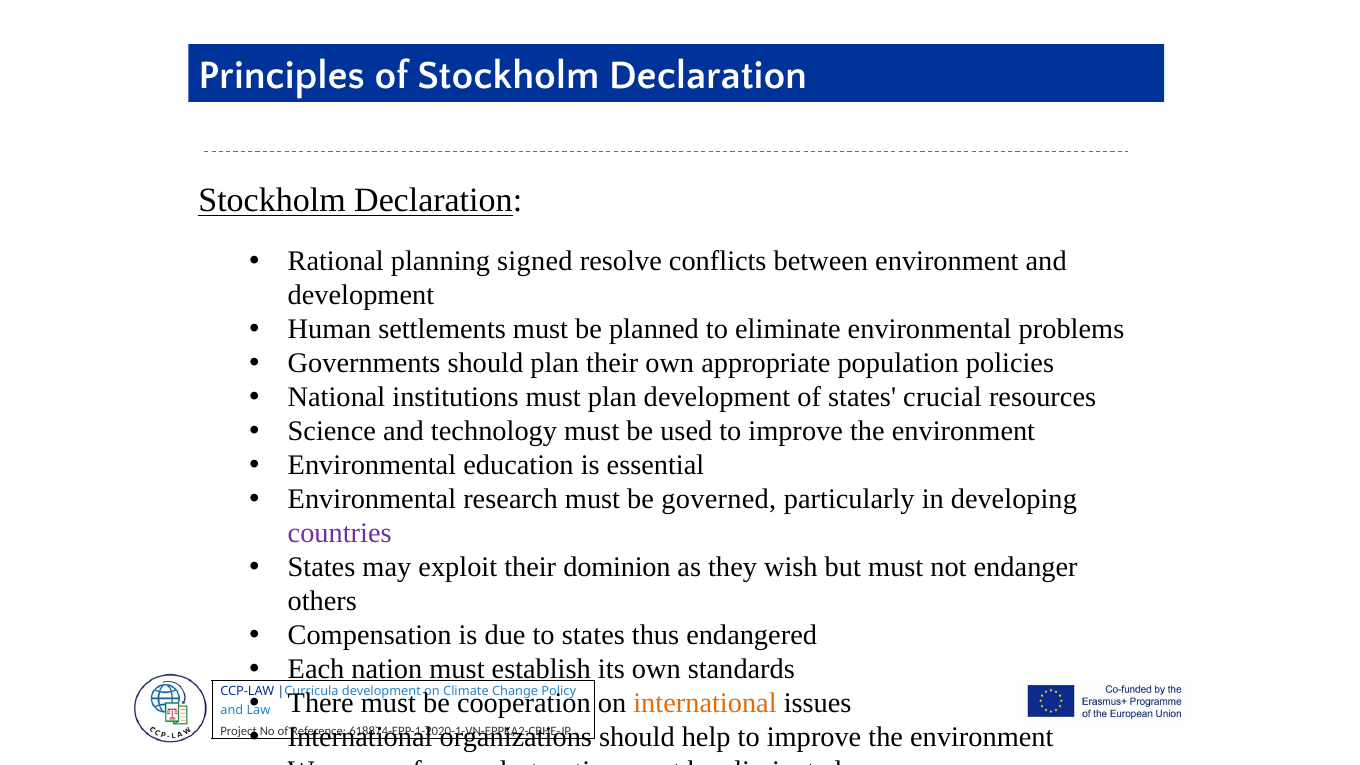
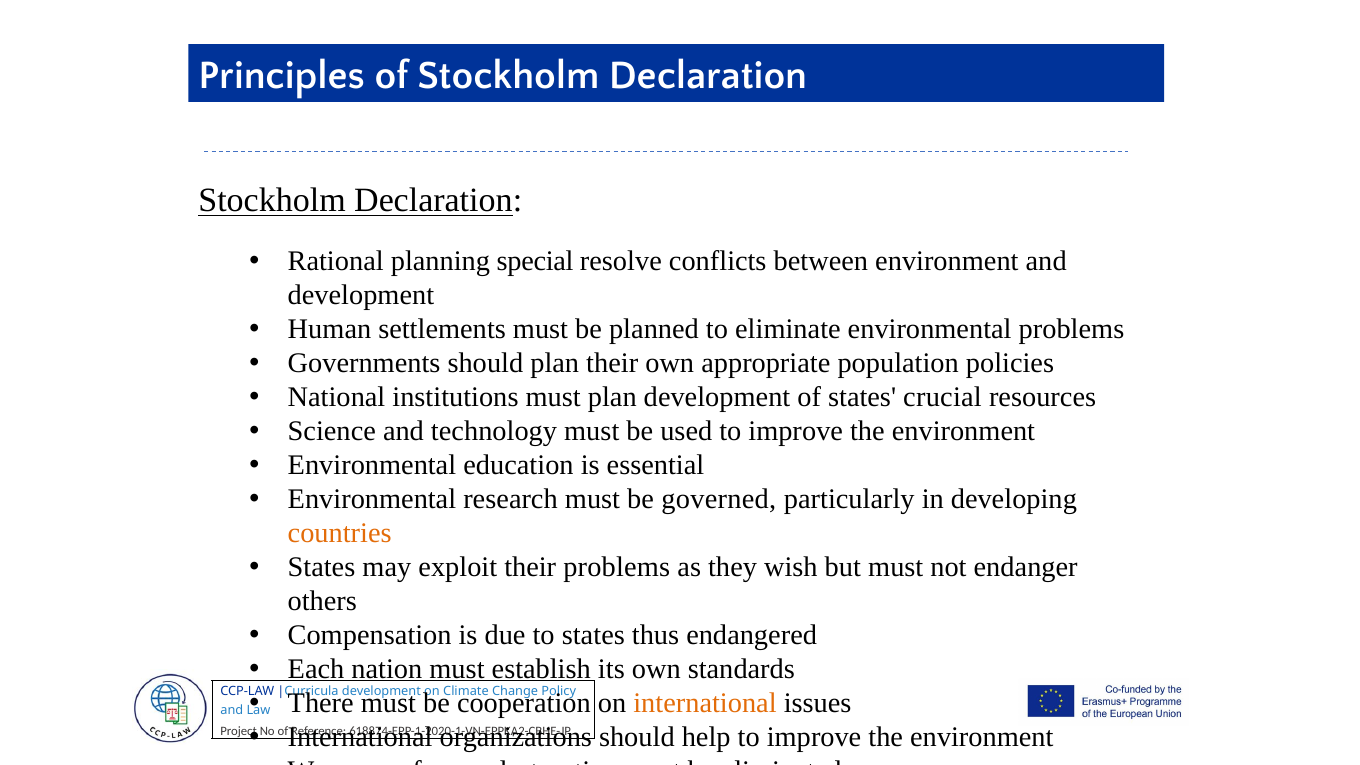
signed: signed -> special (535, 261)
countries colour: purple -> orange (340, 533)
their dominion: dominion -> problems (617, 567)
